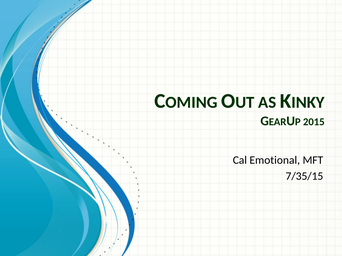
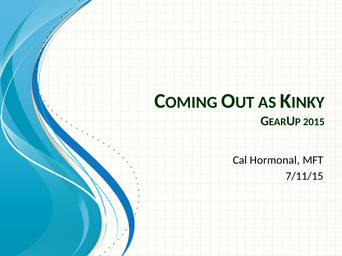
Emotional: Emotional -> Hormonal (275, 160)
7/35/15: 7/35/15 -> 7/11/15 (304, 176)
